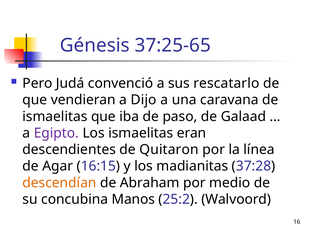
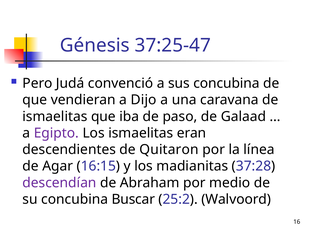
37:25-65: 37:25-65 -> 37:25-47 (173, 45)
sus rescatarlo: rescatarlo -> concubina (226, 83)
descendían colour: orange -> purple (59, 182)
Manos: Manos -> Buscar (133, 199)
